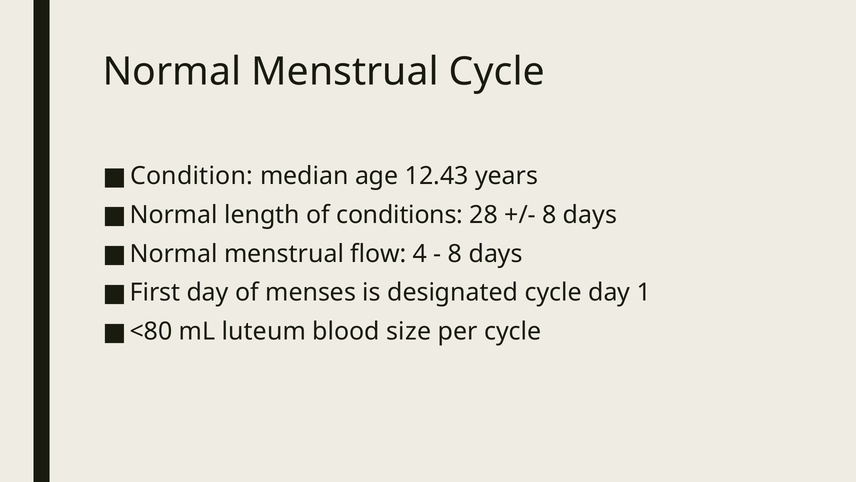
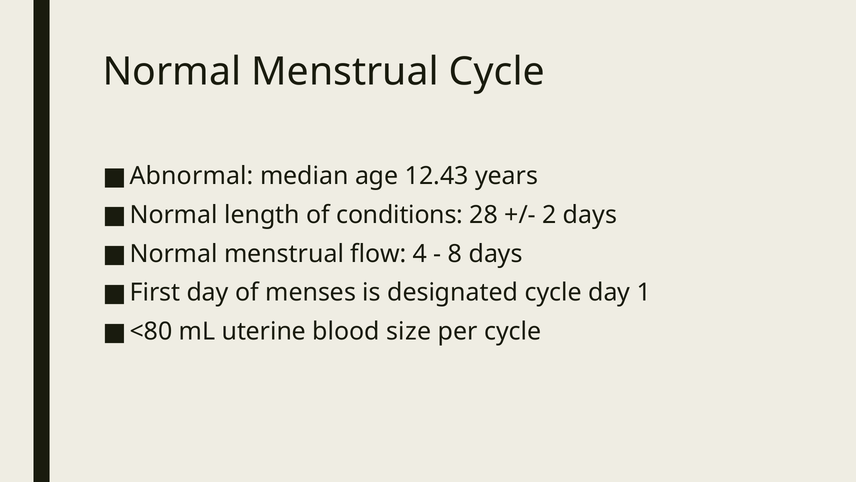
Condition: Condition -> Abnormal (192, 176)
8: 8 -> 2 (549, 215)
luteum: luteum -> uterine (264, 331)
